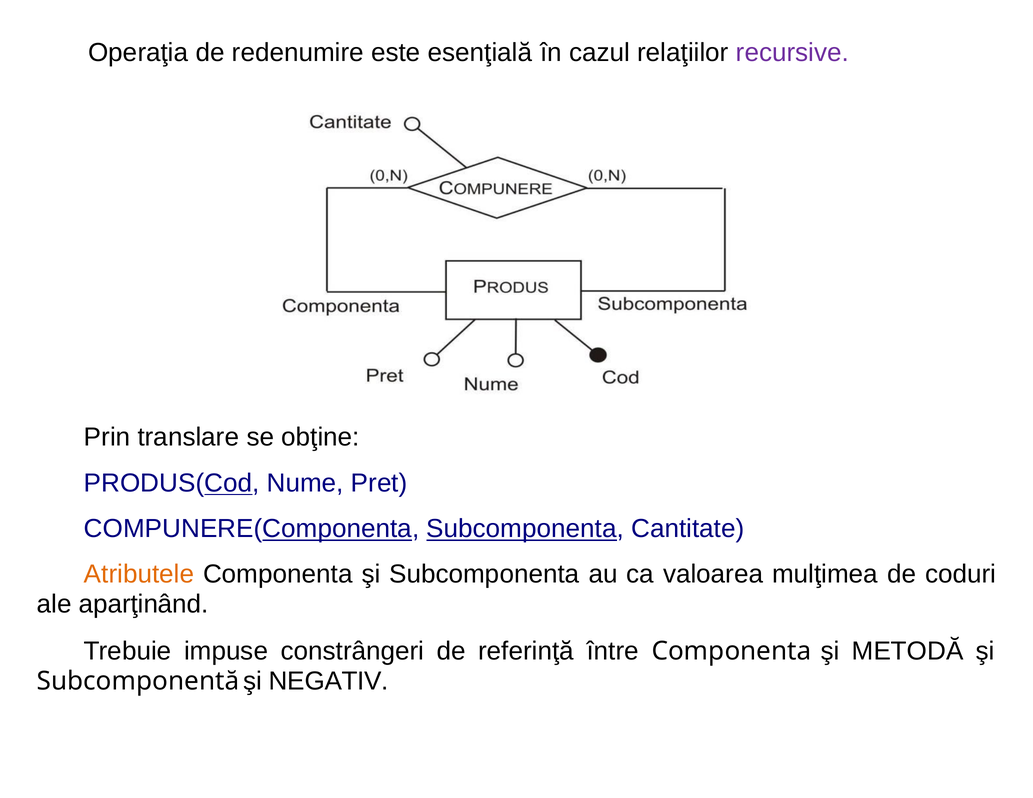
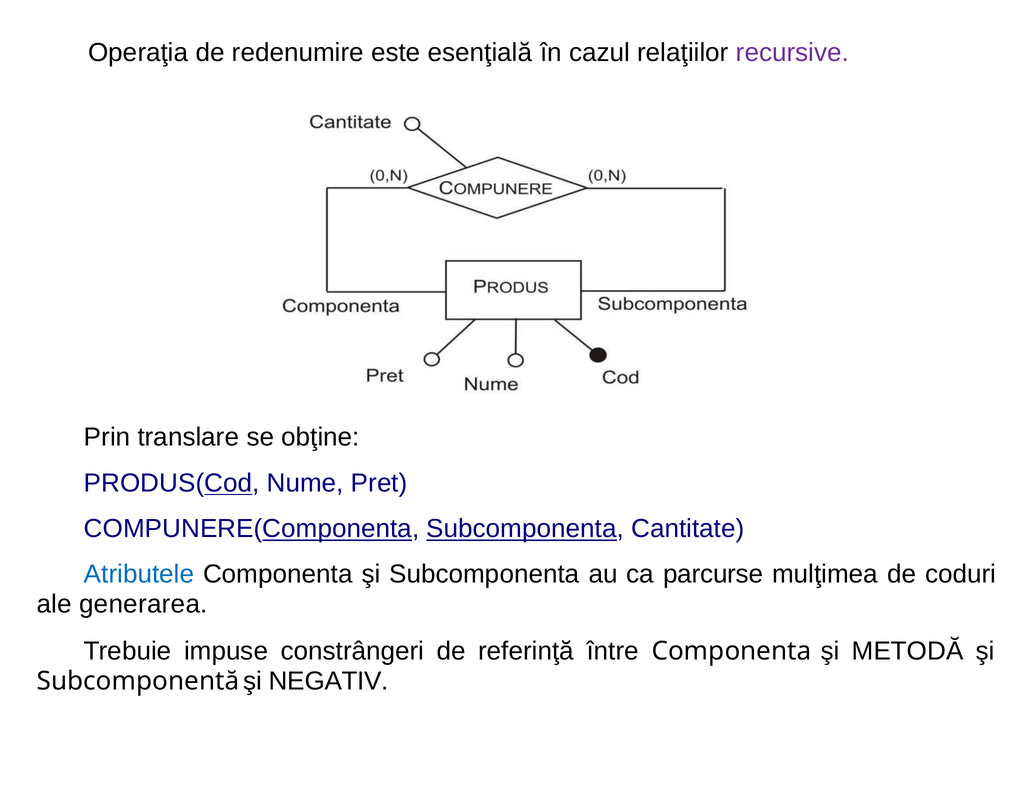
Atributele colour: orange -> blue (139, 574)
valoarea: valoarea -> parcurse (713, 574)
aparţinând: aparţinând -> generarea (143, 604)
